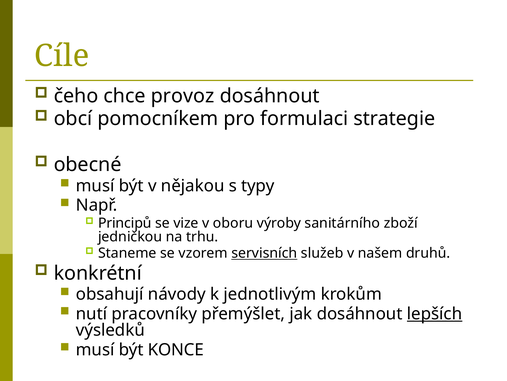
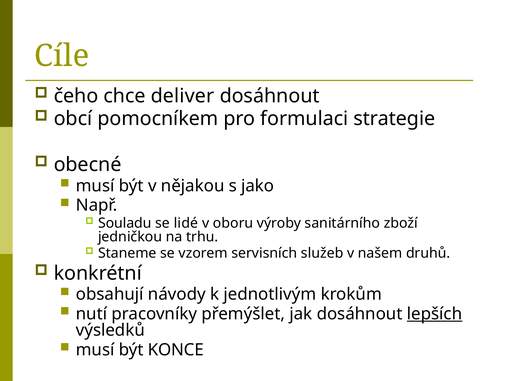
provoz: provoz -> deliver (183, 96)
typy: typy -> jako (258, 185)
Principů: Principů -> Souladu (125, 223)
vize: vize -> lidé (186, 223)
servisních underline: present -> none (264, 253)
